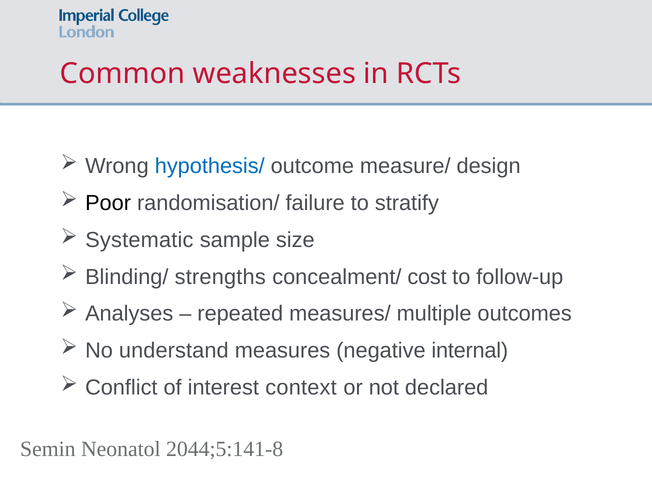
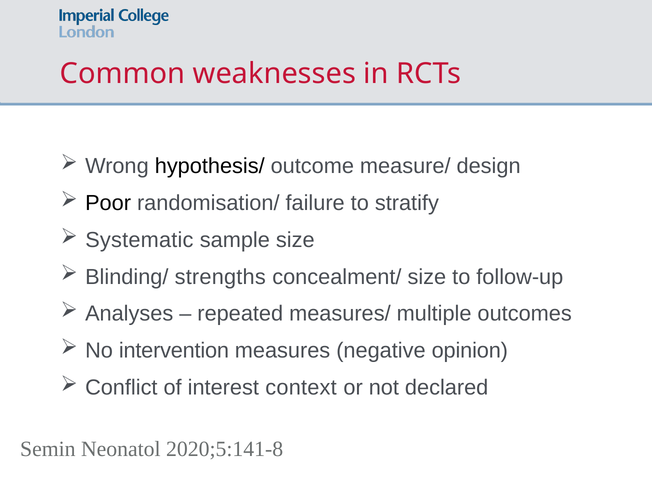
hypothesis/ colour: blue -> black (210, 166)
concealment/ cost: cost -> size (427, 277)
understand: understand -> intervention (174, 351)
internal: internal -> opinion (470, 351)
2044;5:141-8: 2044;5:141-8 -> 2020;5:141-8 (225, 449)
